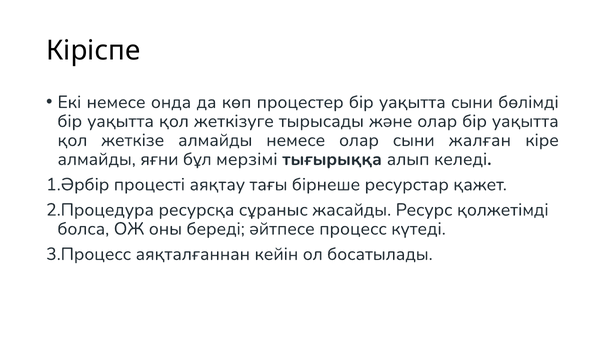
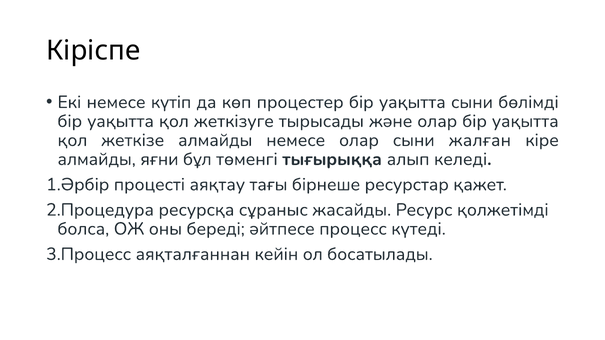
онда: онда -> күтіп (171, 102)
мерзімі: мерзімі -> төменгі (247, 159)
